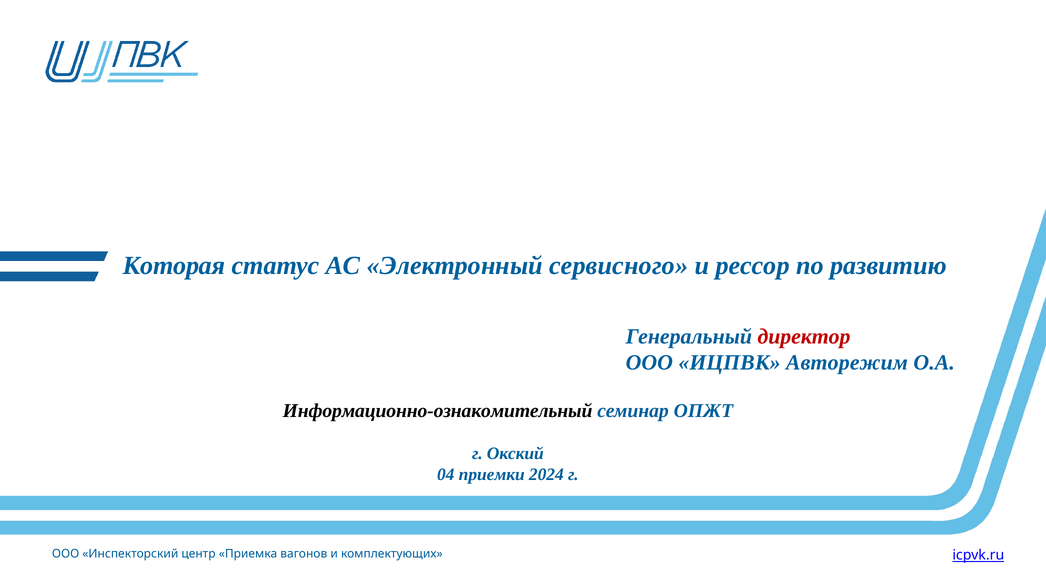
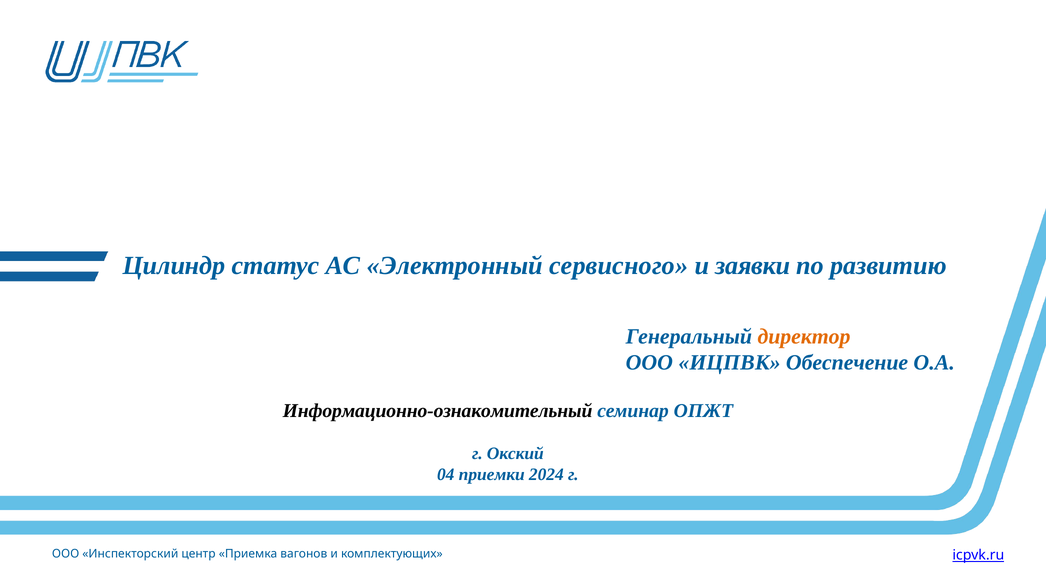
Которая: Которая -> Цилиндр (174, 266)
рессор: рессор -> заявки (753, 266)
директор colour: red -> orange (804, 337)
Авторежим: Авторежим -> Обеспечение (847, 363)
